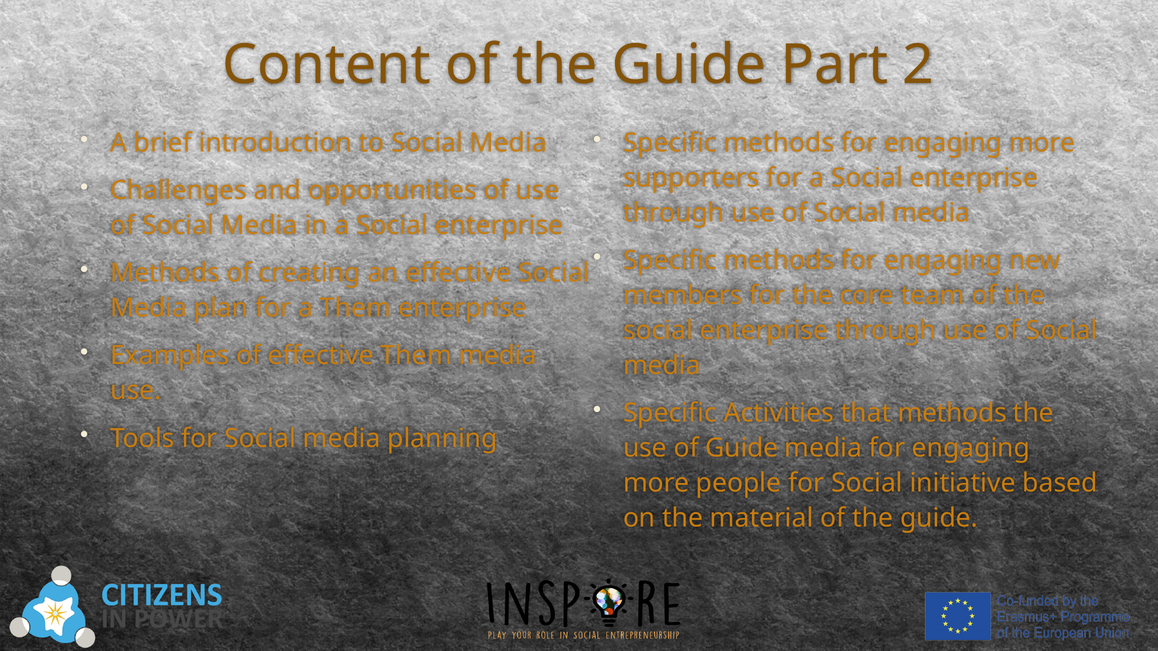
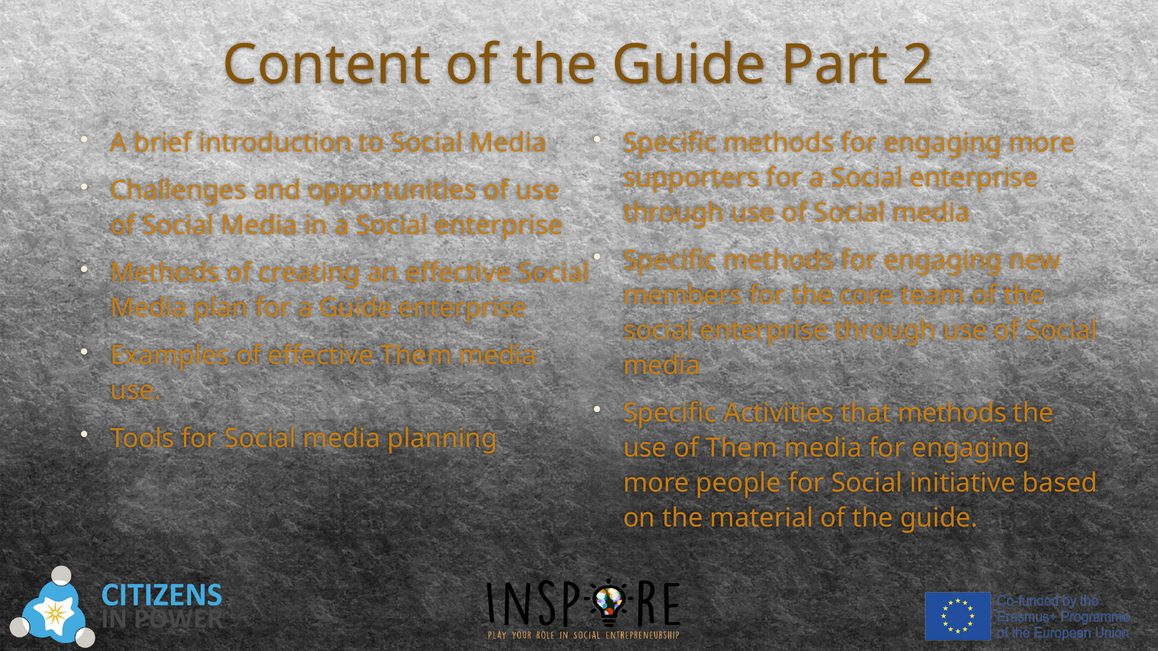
a Them: Them -> Guide (356, 308)
of Guide: Guide -> Them (742, 448)
